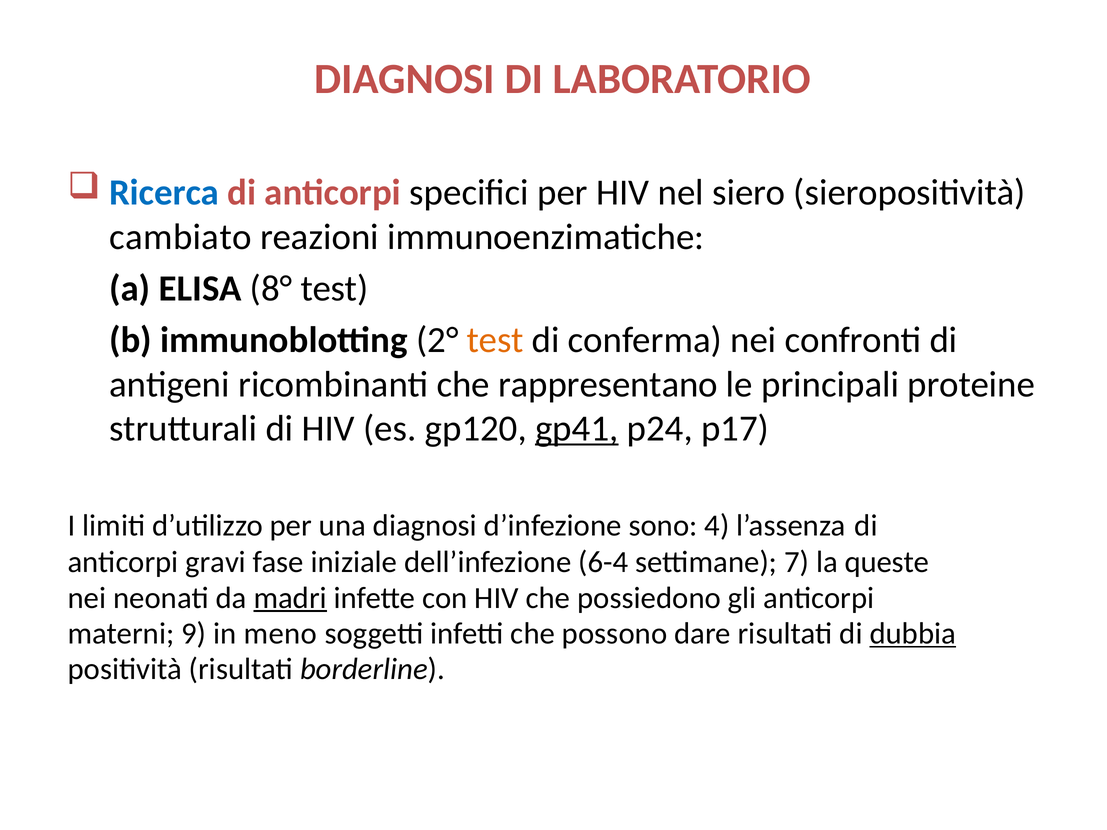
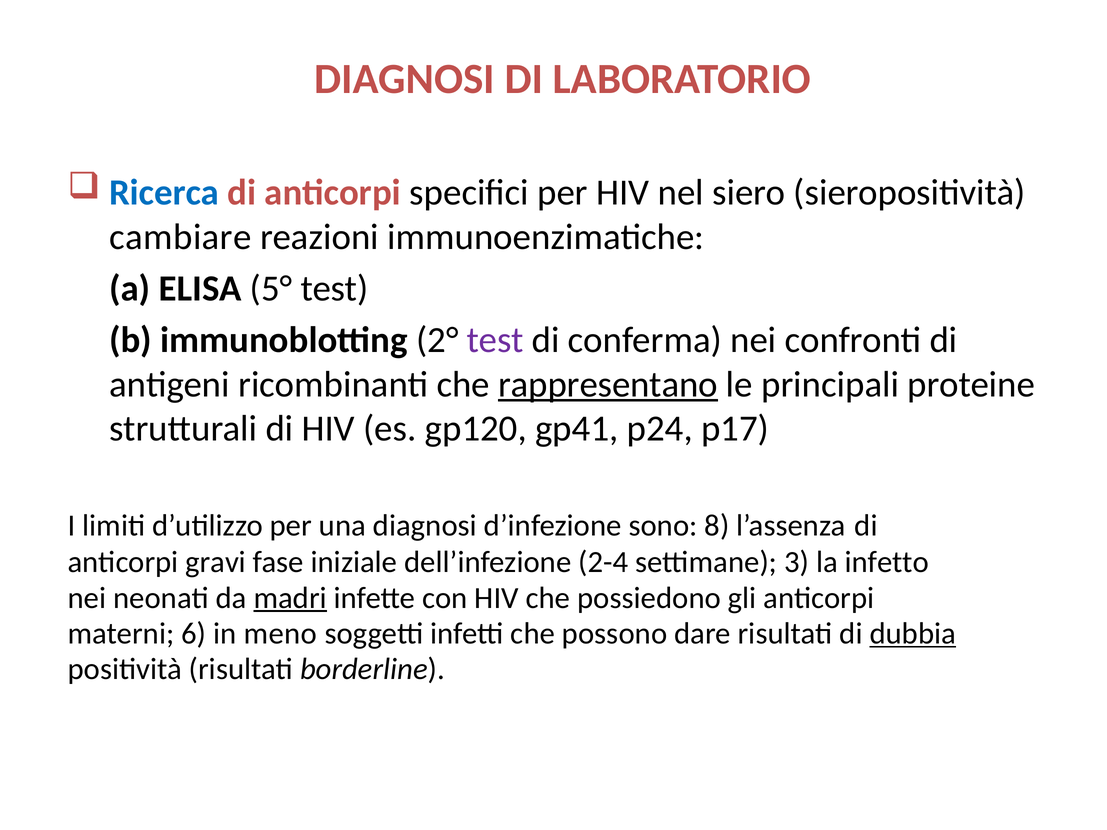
cambiato: cambiato -> cambiare (180, 237)
8°: 8° -> 5° (271, 289)
test colour: orange -> purple (495, 340)
rappresentano underline: none -> present (608, 385)
gp41 underline: present -> none (577, 429)
4: 4 -> 8 (717, 526)
6-4: 6-4 -> 2-4 (603, 562)
7: 7 -> 3 (797, 562)
queste: queste -> infetto (887, 562)
9: 9 -> 6 (194, 634)
